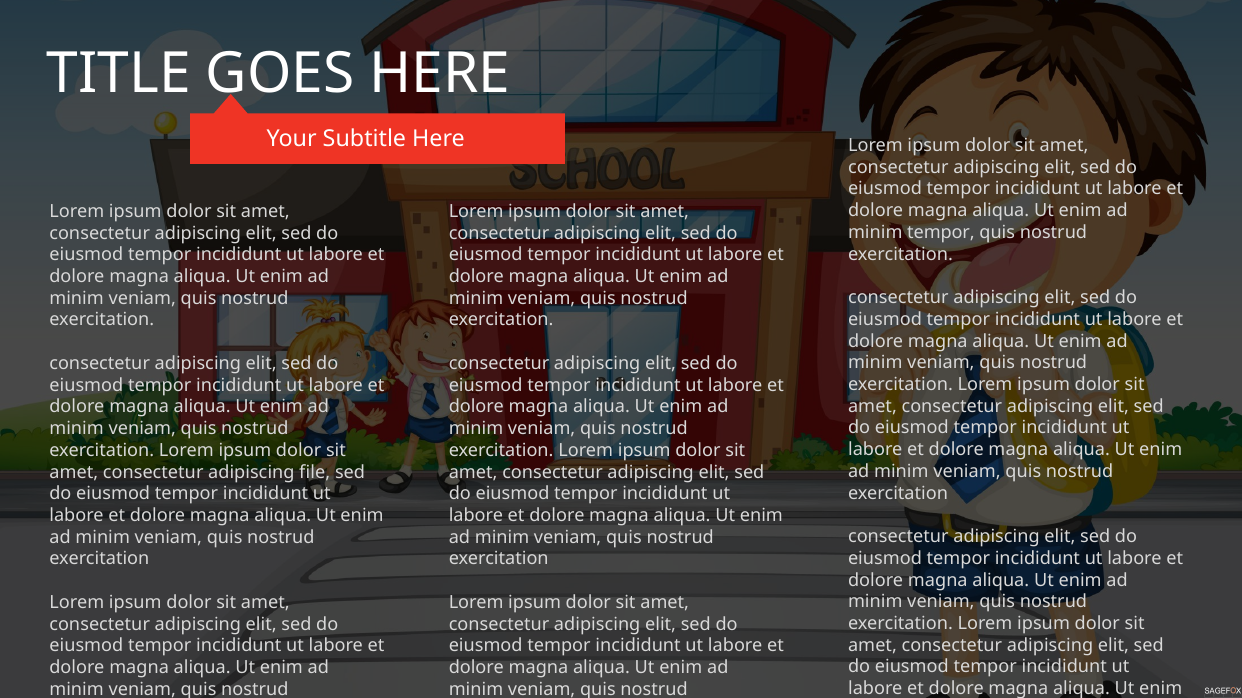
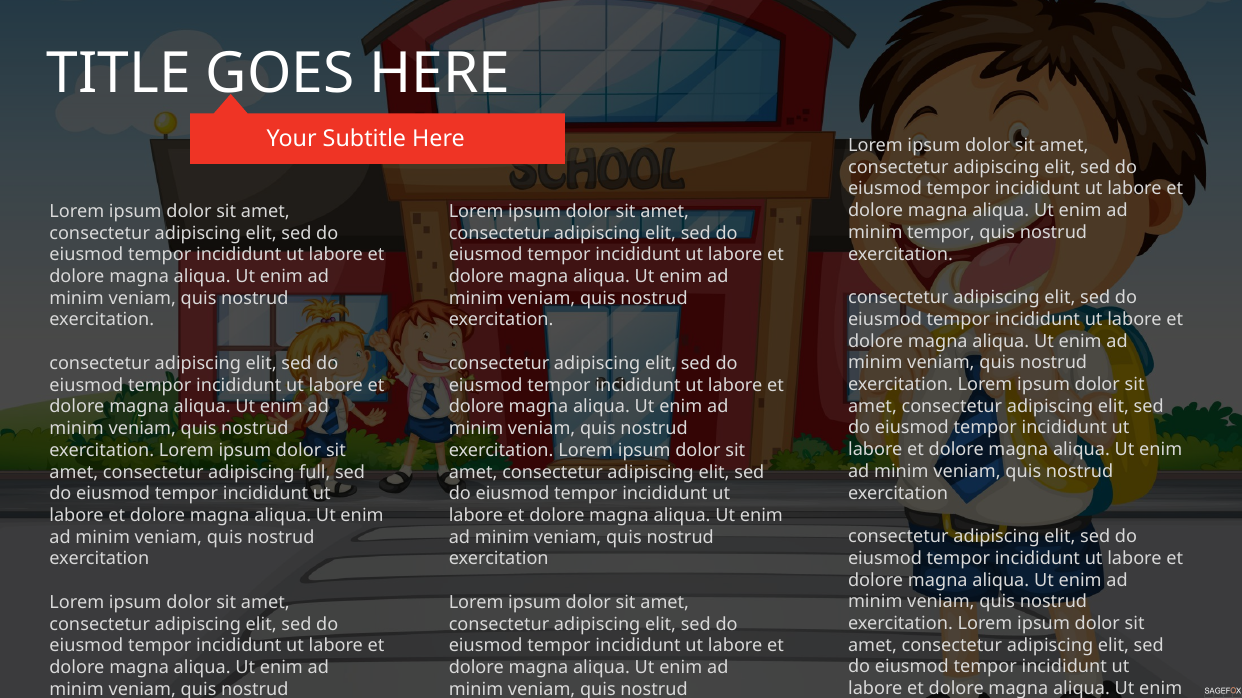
file: file -> full (315, 472)
